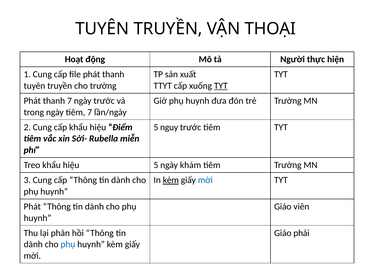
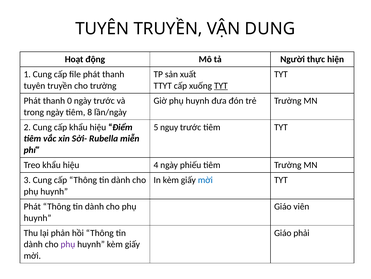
THOẠI: THOẠI -> DUNG (270, 29)
thanh 7: 7 -> 0 (69, 101)
tiêm 7: 7 -> 8 (90, 112)
hiệu 5: 5 -> 4 (156, 165)
khám: khám -> phiếu (191, 165)
kèm underline: present -> none (171, 180)
phụ colour: blue -> purple (68, 244)
